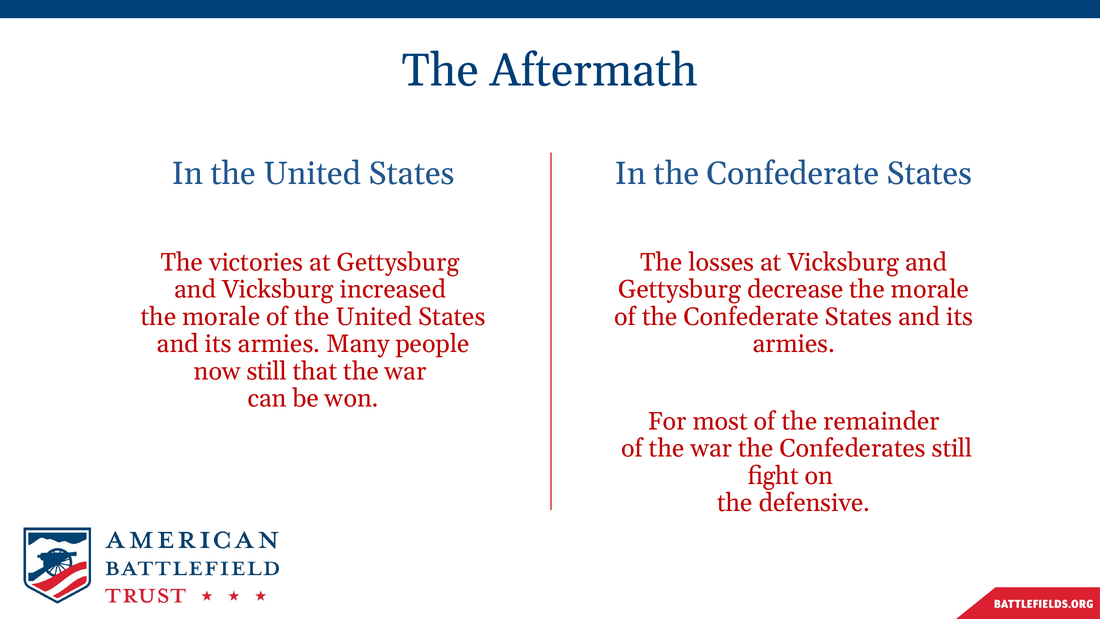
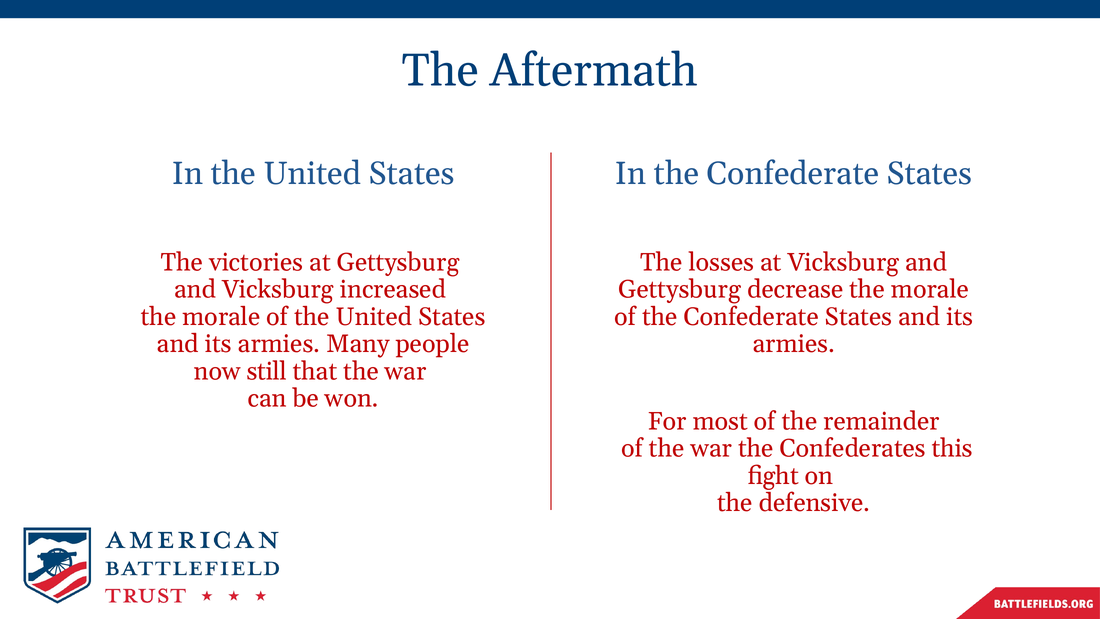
Confederates still: still -> this (952, 448)
